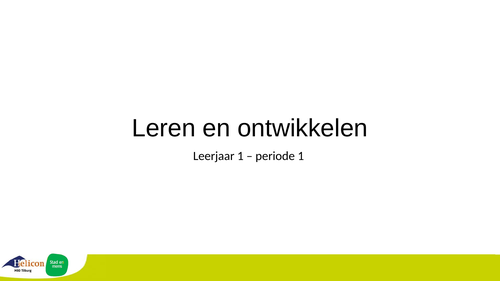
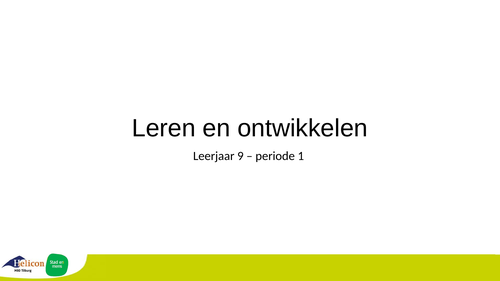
Leerjaar 1: 1 -> 9 (240, 156)
